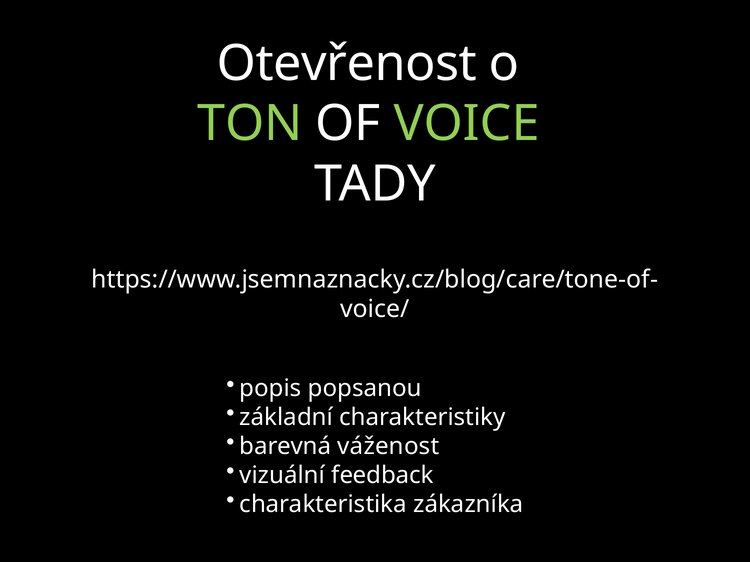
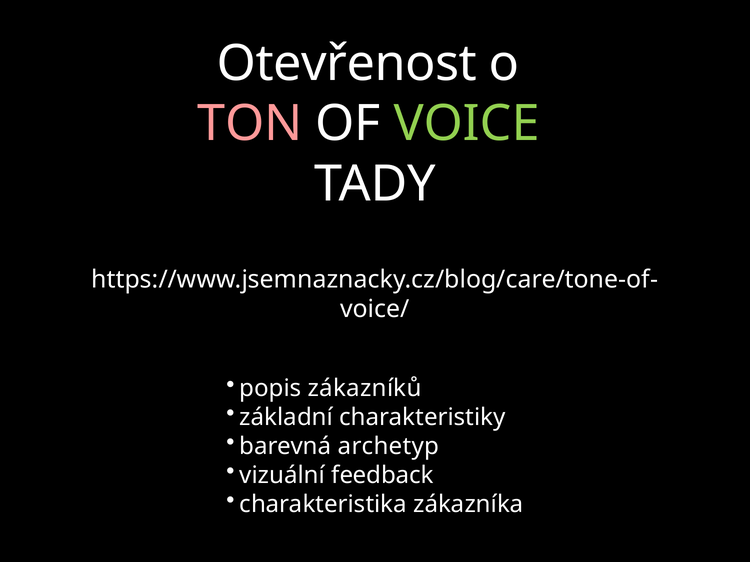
TON colour: light green -> pink (250, 124)
popsanou: popsanou -> zákazníků (365, 389)
váženost: váženost -> archetyp (388, 447)
